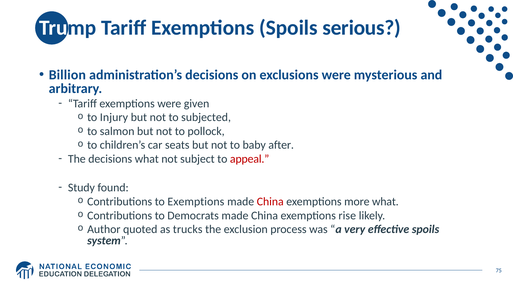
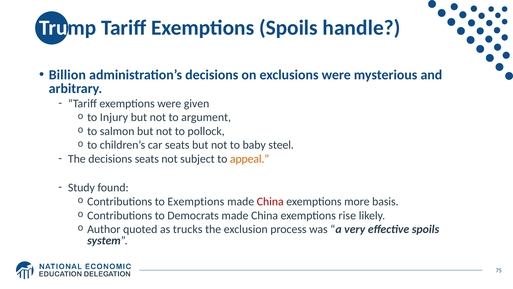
serious: serious -> handle (362, 28)
subjected: subjected -> argument (206, 117)
after: after -> steel (281, 145)
decisions what: what -> seats (147, 159)
appeal colour: red -> orange (250, 159)
more what: what -> basis (385, 201)
